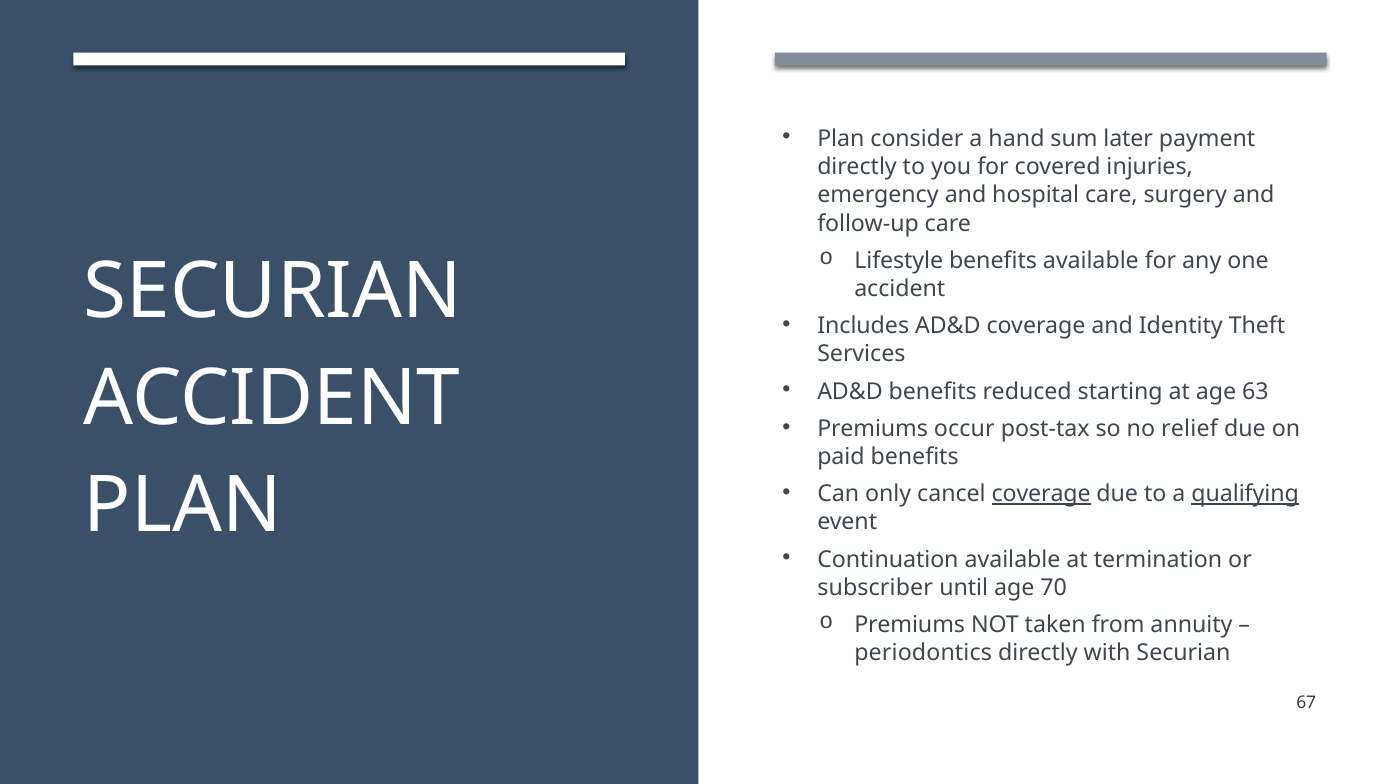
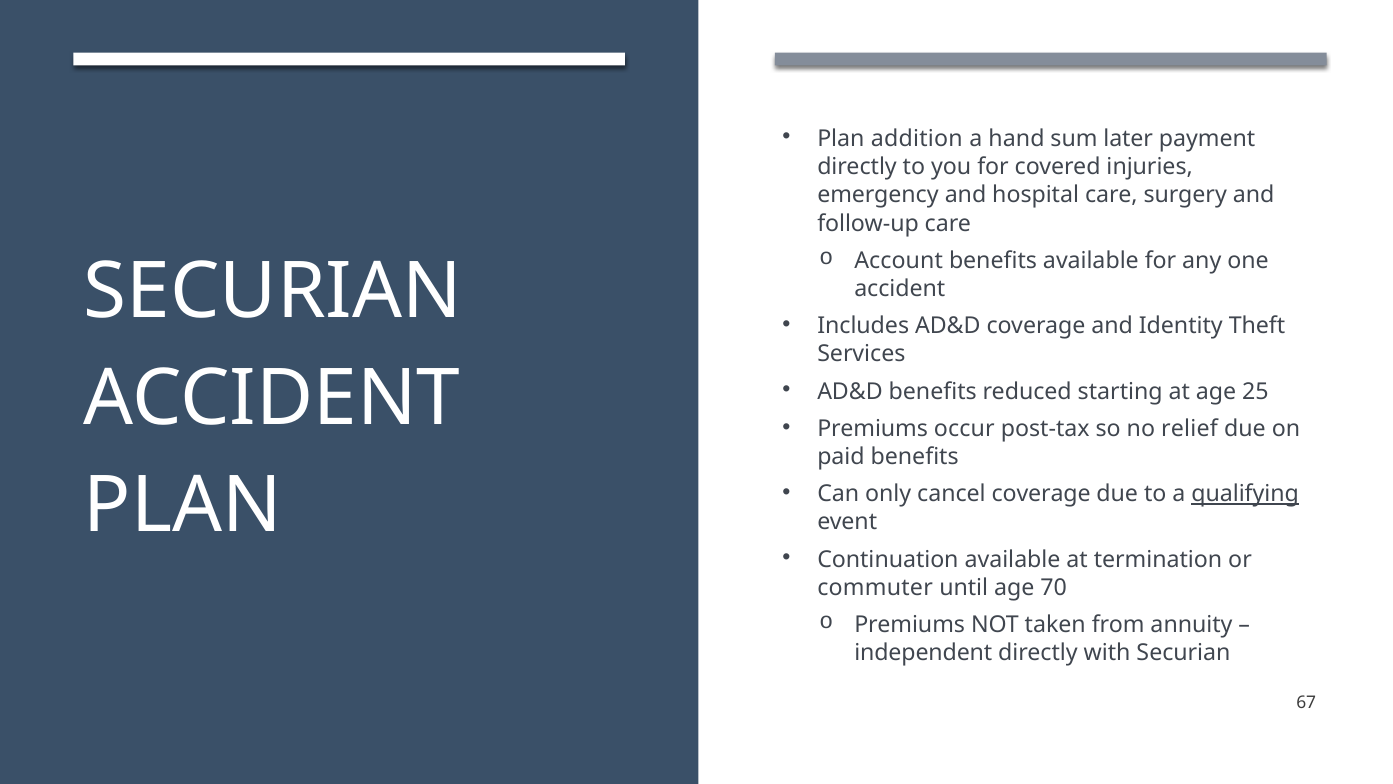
consider: consider -> addition (917, 138)
Lifestyle: Lifestyle -> Account (899, 260)
63: 63 -> 25 (1255, 391)
coverage underline: present -> none (1041, 494)
subscriber: subscriber -> commuter (875, 587)
periodontics: periodontics -> independent (923, 653)
